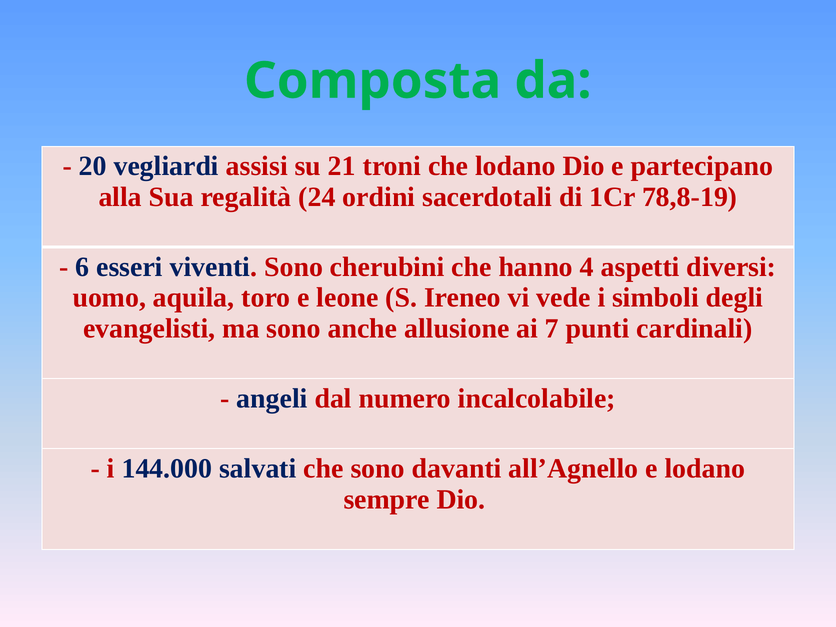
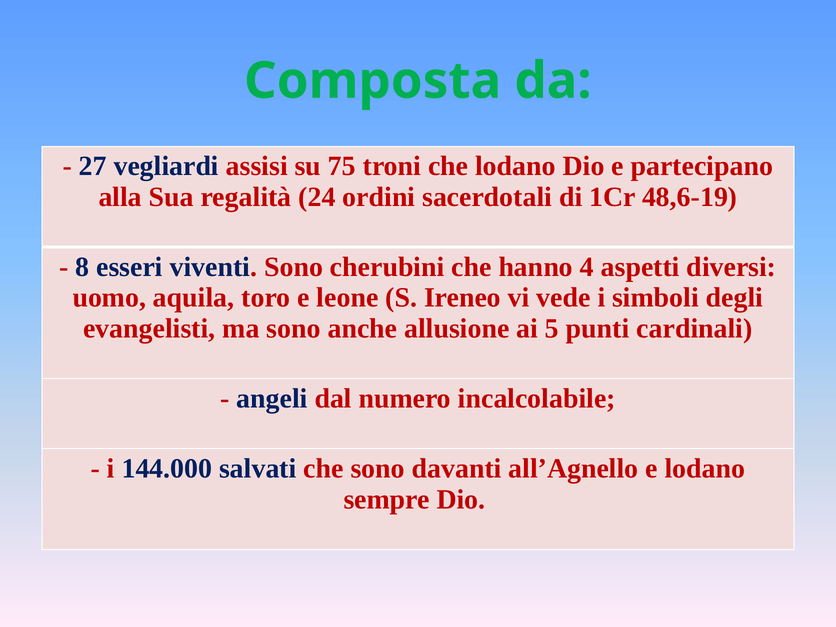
20: 20 -> 27 (93, 166)
21: 21 -> 75 (342, 166)
78,8-19: 78,8-19 -> 48,6-19 (690, 197)
6: 6 -> 8 (82, 267)
7: 7 -> 5 (552, 329)
